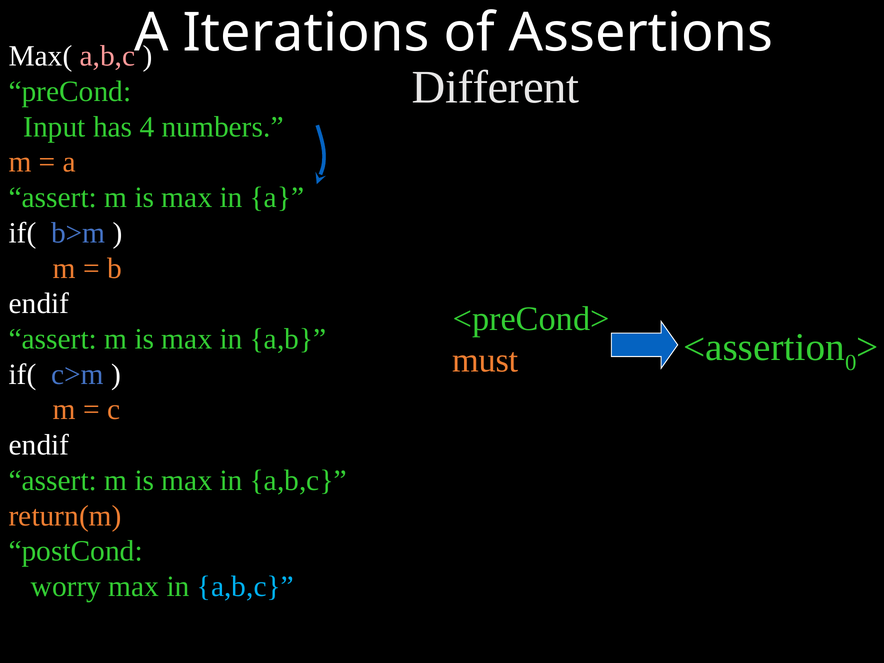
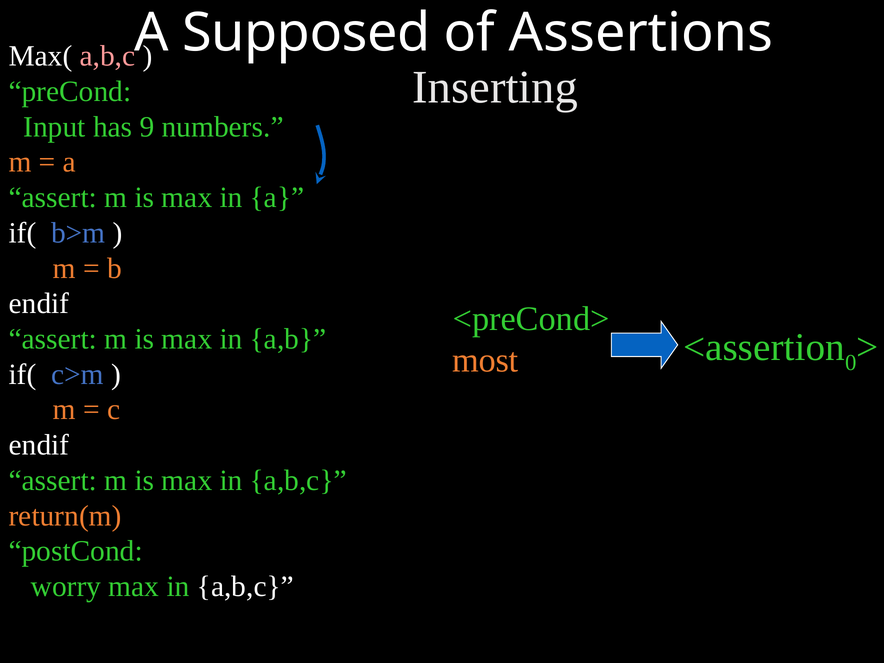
Iterations: Iterations -> Supposed (306, 33)
Different: Different -> Inserting (495, 87)
4: 4 -> 9 (147, 127)
must: must -> most (485, 360)
a,b,c colour: light blue -> white (245, 587)
